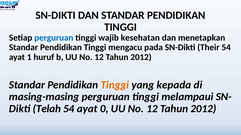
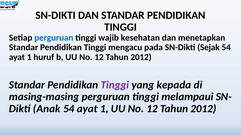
Their: Their -> Sejak (209, 48)
Tinggi colour: orange -> purple (115, 85)
Telah: Telah -> Anak (47, 109)
0: 0 -> 1 (104, 109)
